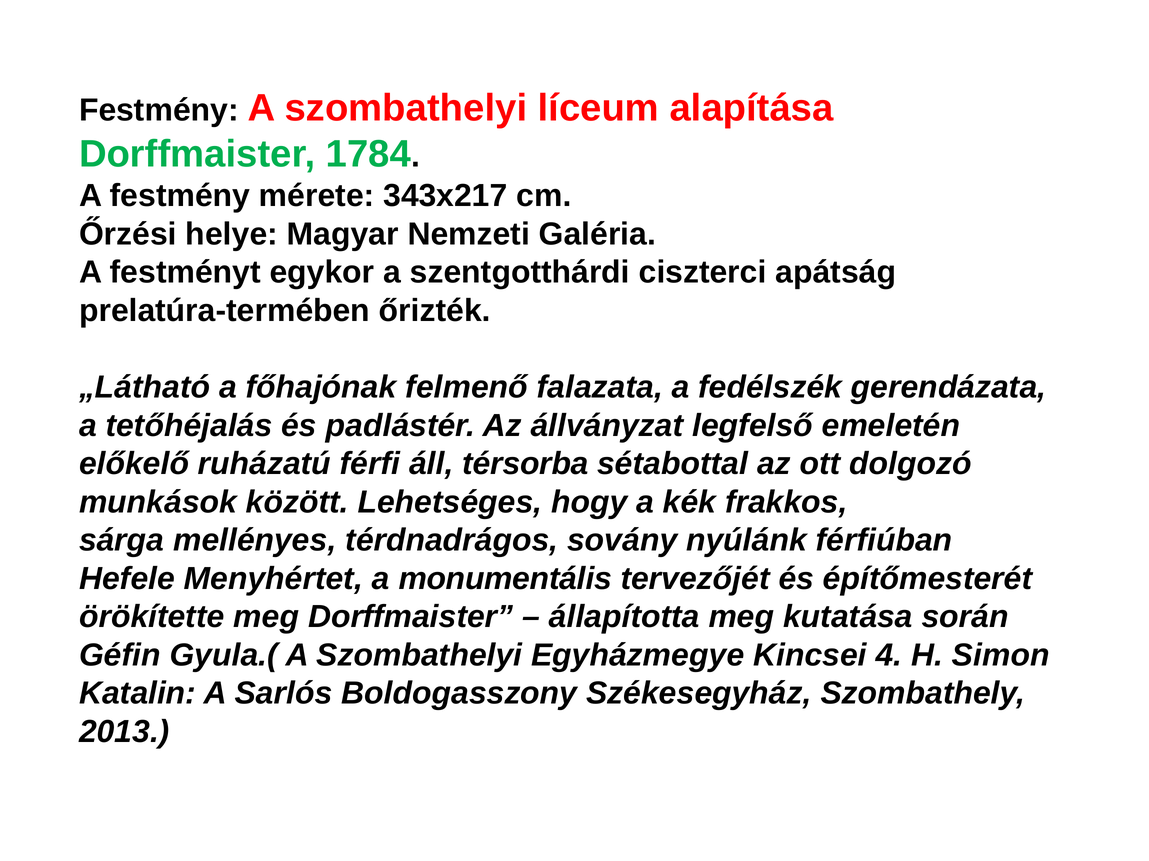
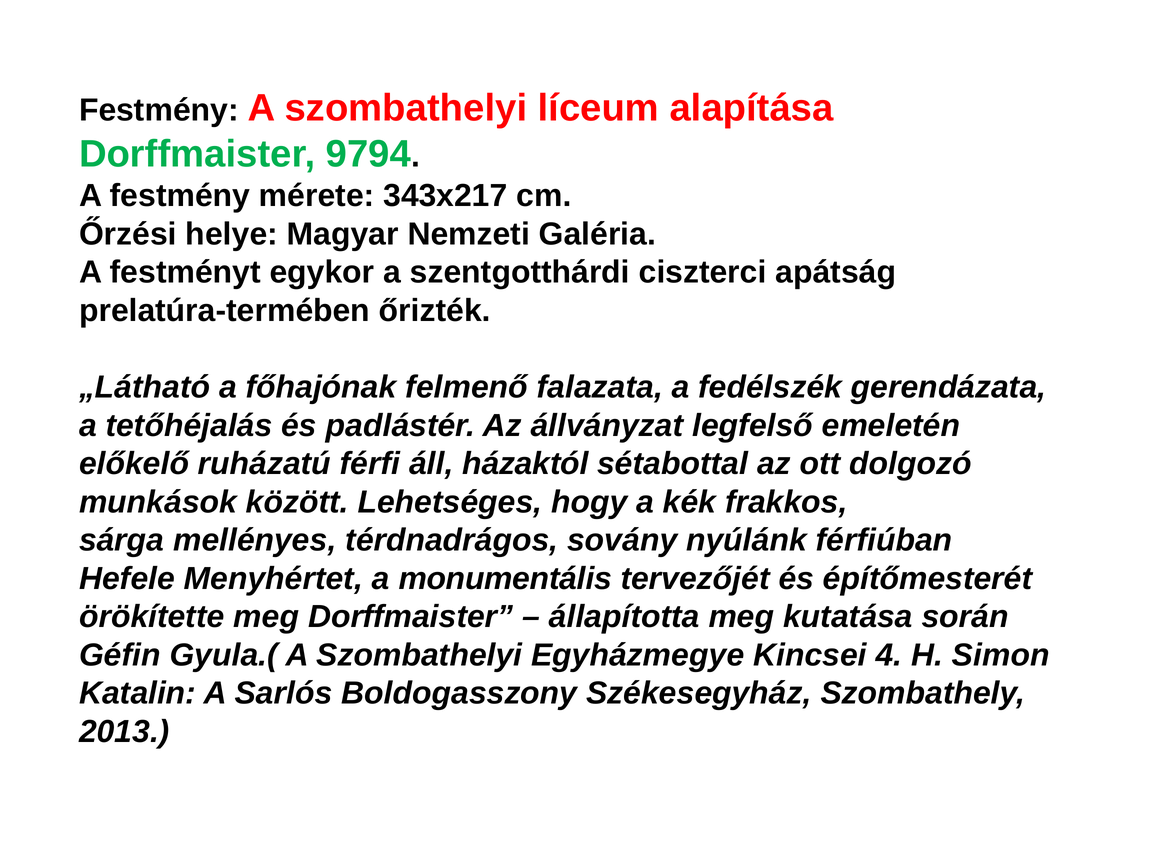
1784: 1784 -> 9794 (368, 154)
térsorba: térsorba -> házaktól (525, 464)
